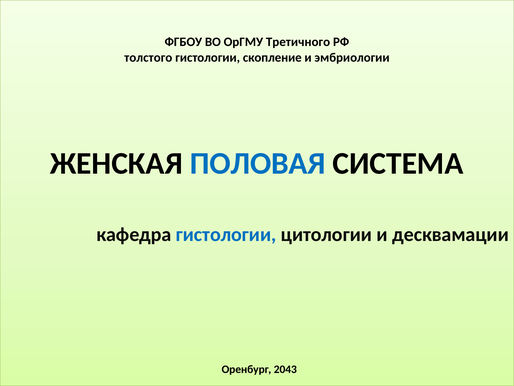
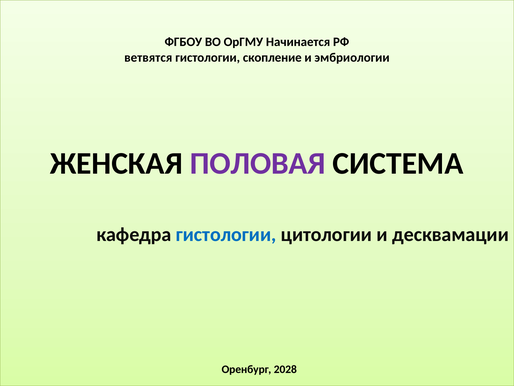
Третичного: Третичного -> Начинается (298, 42)
толстого: толстого -> ветвятся (148, 57)
ПОЛОВАЯ colour: blue -> purple (258, 163)
2043: 2043 -> 2028 (285, 369)
